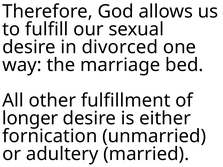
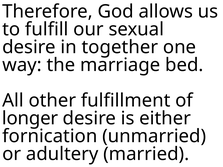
divorced: divorced -> together (120, 47)
